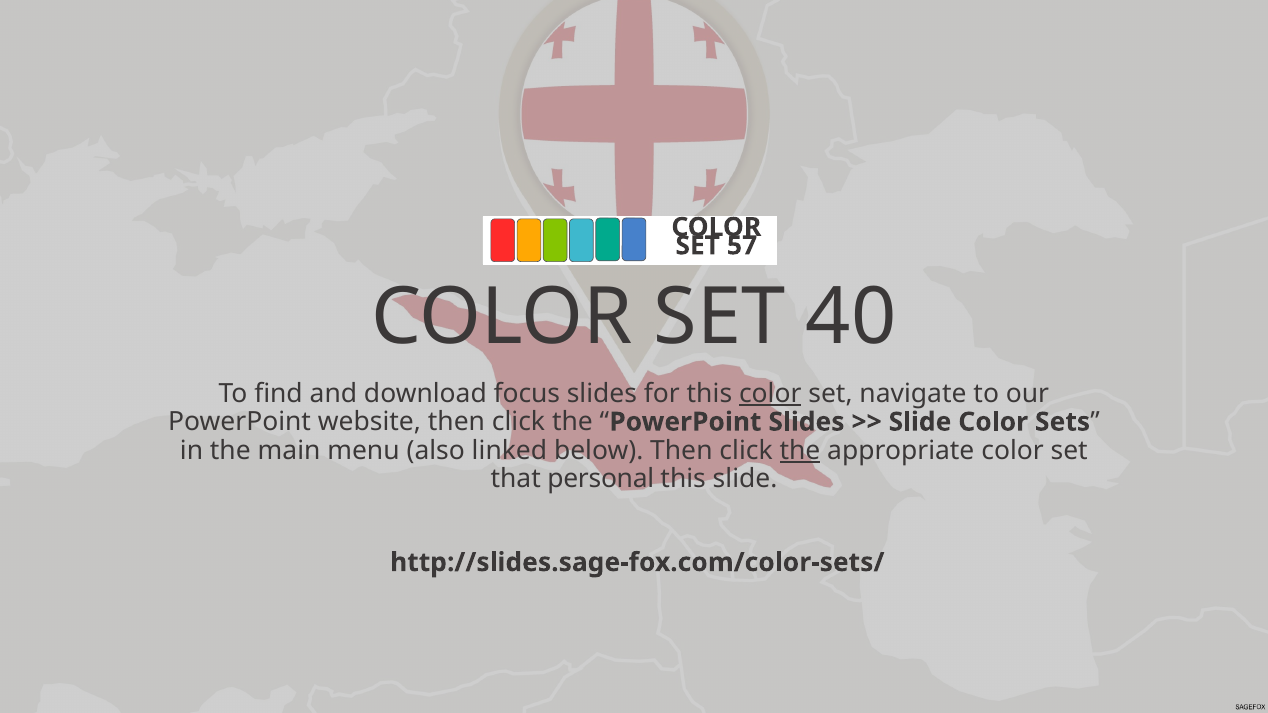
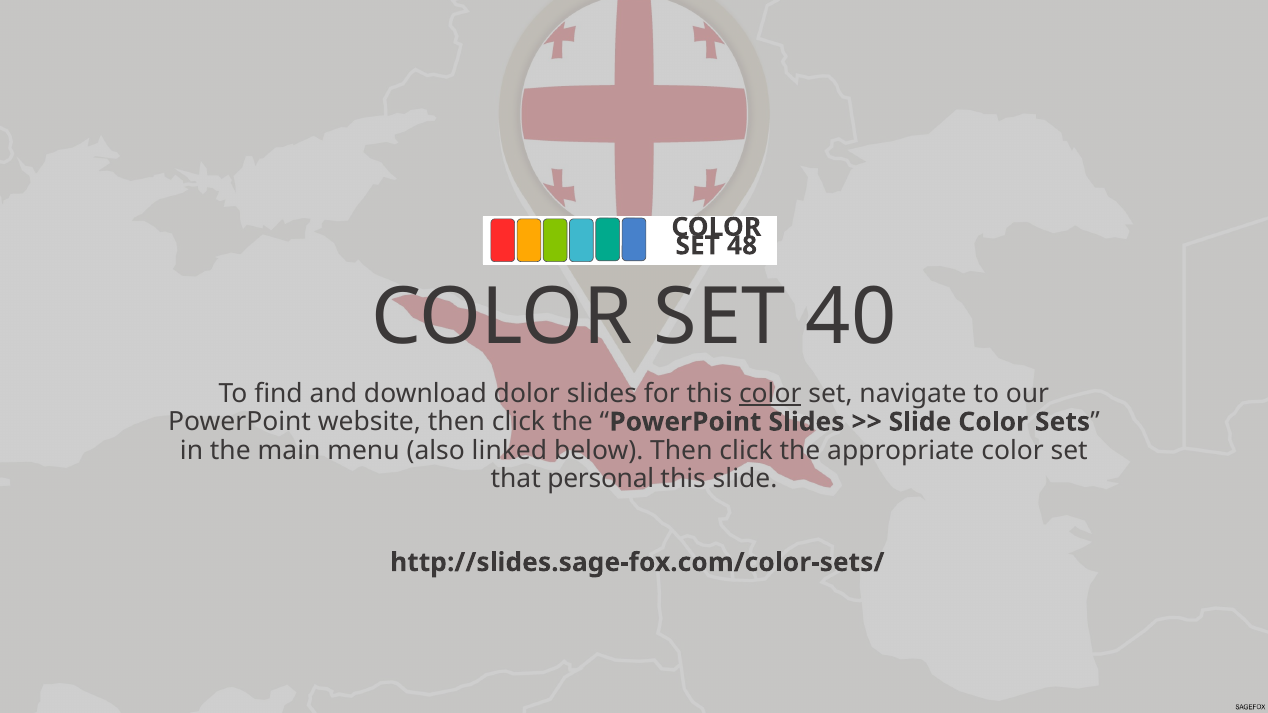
57: 57 -> 48 (742, 246)
focus: focus -> dolor (527, 394)
the underline: present -> none (800, 451)
